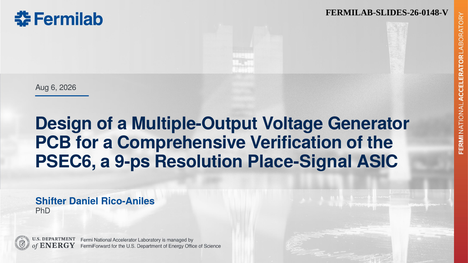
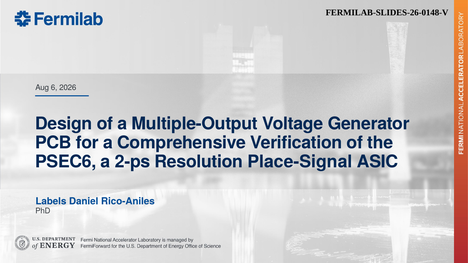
9-ps: 9-ps -> 2-ps (133, 162)
Shifter: Shifter -> Labels (51, 202)
